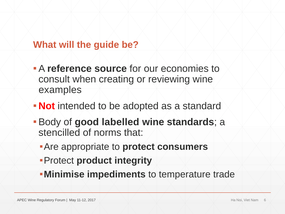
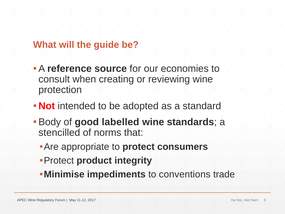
examples: examples -> protection (60, 90)
temperature: temperature -> conventions (185, 174)
